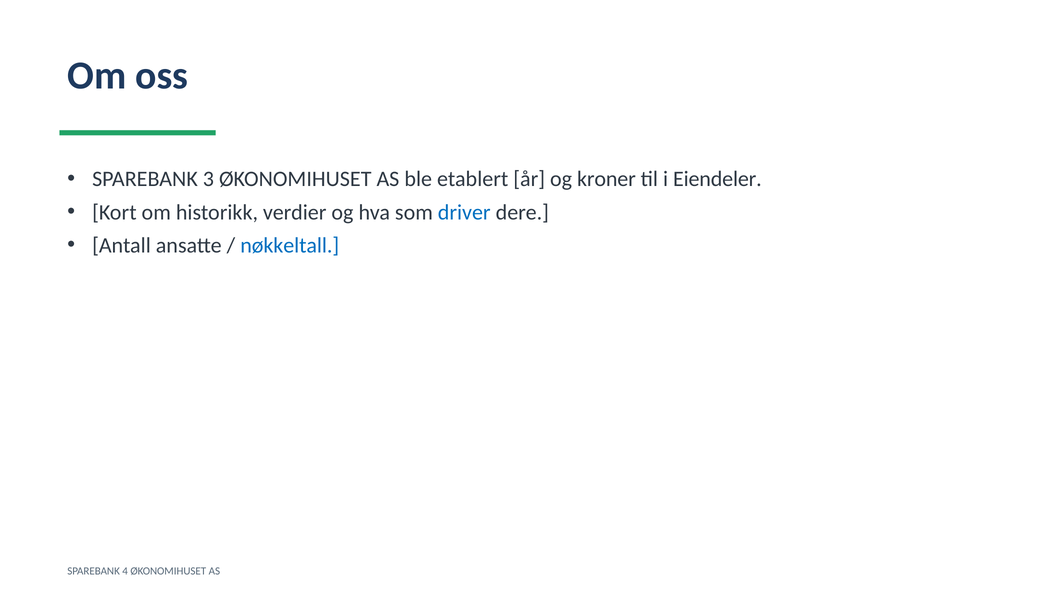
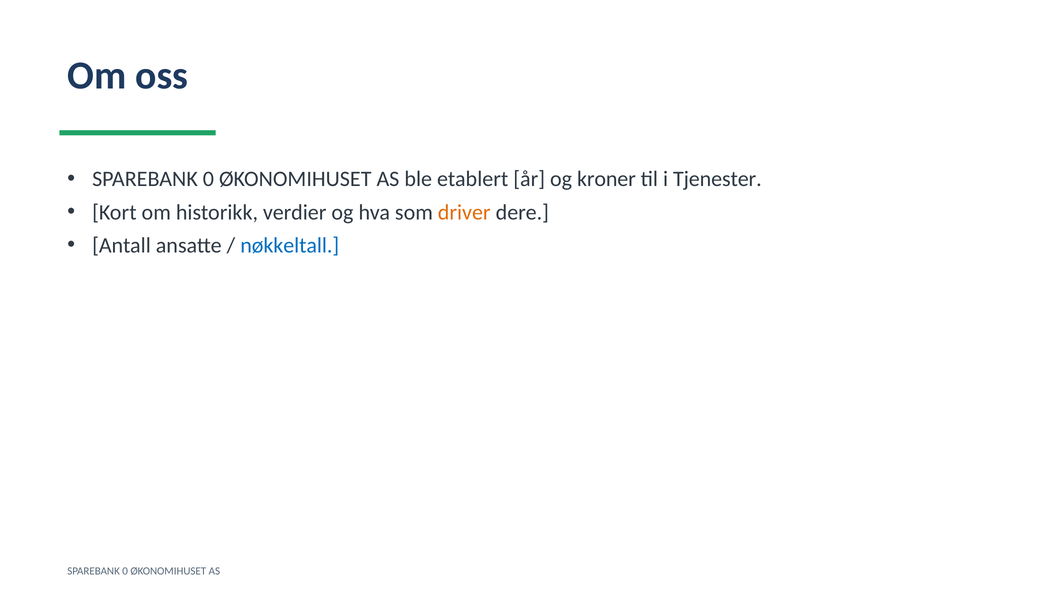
3: 3 -> 0 (208, 179)
Eiendeler: Eiendeler -> Tjenester (717, 179)
driver colour: blue -> orange (464, 212)
4: 4 -> 0 (125, 571)
